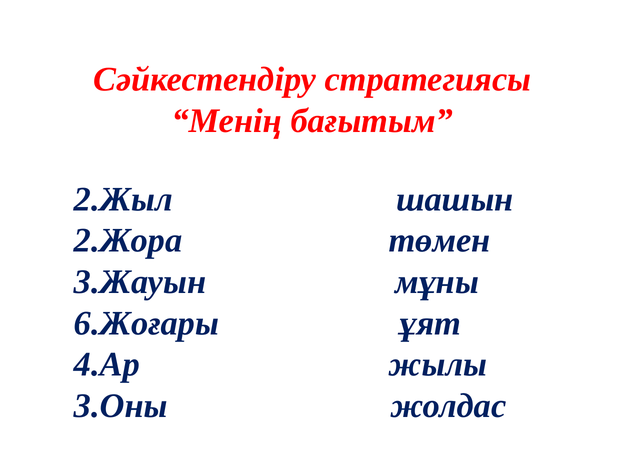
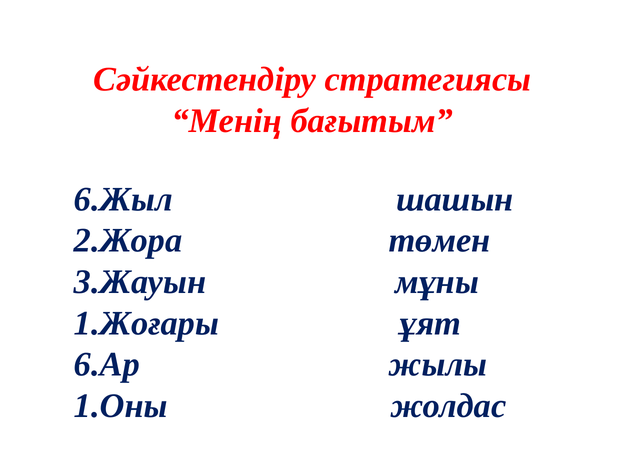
2.Жыл: 2.Жыл -> 6.Жыл (123, 199)
6.Жоғары: 6.Жоғары -> 1.Жоғары (146, 323)
4.Ар: 4.Ар -> 6.Ар (107, 365)
3.Оны: 3.Оны -> 1.Оны (121, 406)
